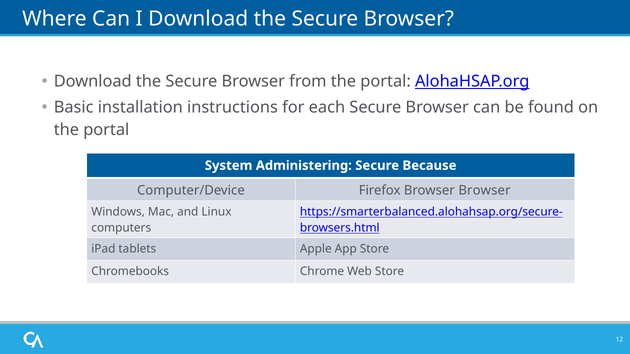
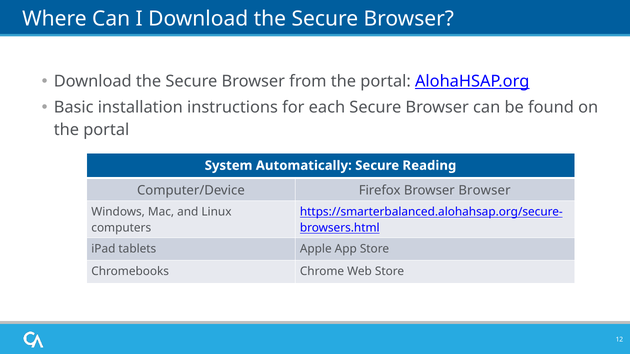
Administering: Administering -> Automatically (304, 166)
Because: Because -> Reading (429, 166)
